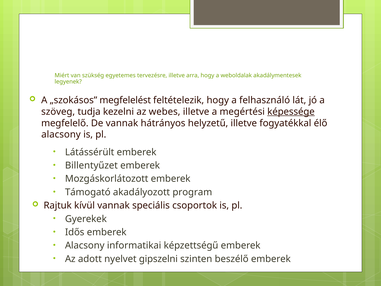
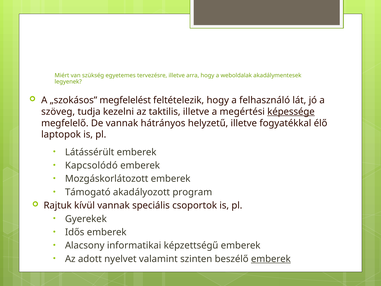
webes: webes -> taktilis (165, 112)
alacsony: alacsony -> laptopok (61, 134)
Billentyűzet: Billentyűzet -> Kapcsolódó (91, 165)
gipszelni: gipszelni -> valamint (158, 259)
emberek underline: none -> present (271, 259)
